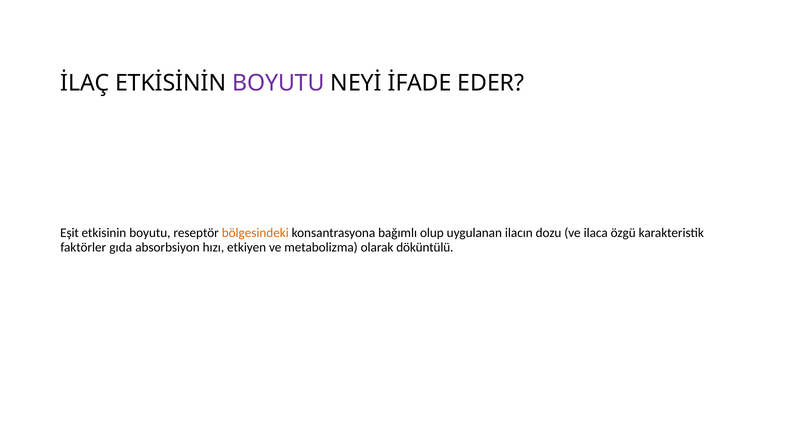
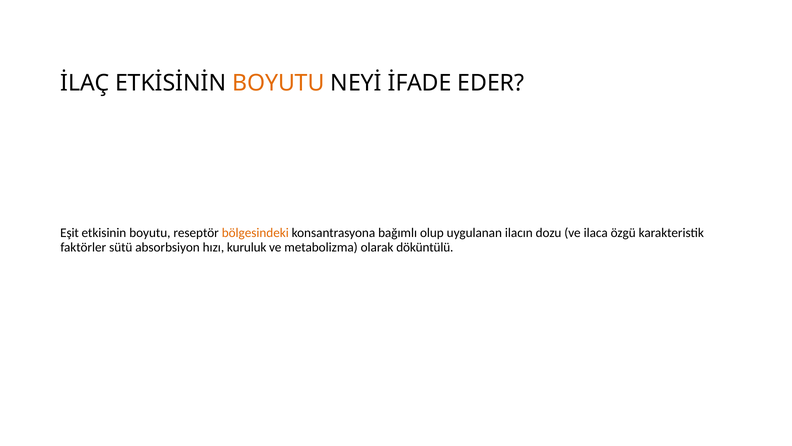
BOYUTU colour: purple -> orange (278, 83)
gıda: gıda -> sütü (121, 247)
etkiyen: etkiyen -> kuruluk (247, 247)
